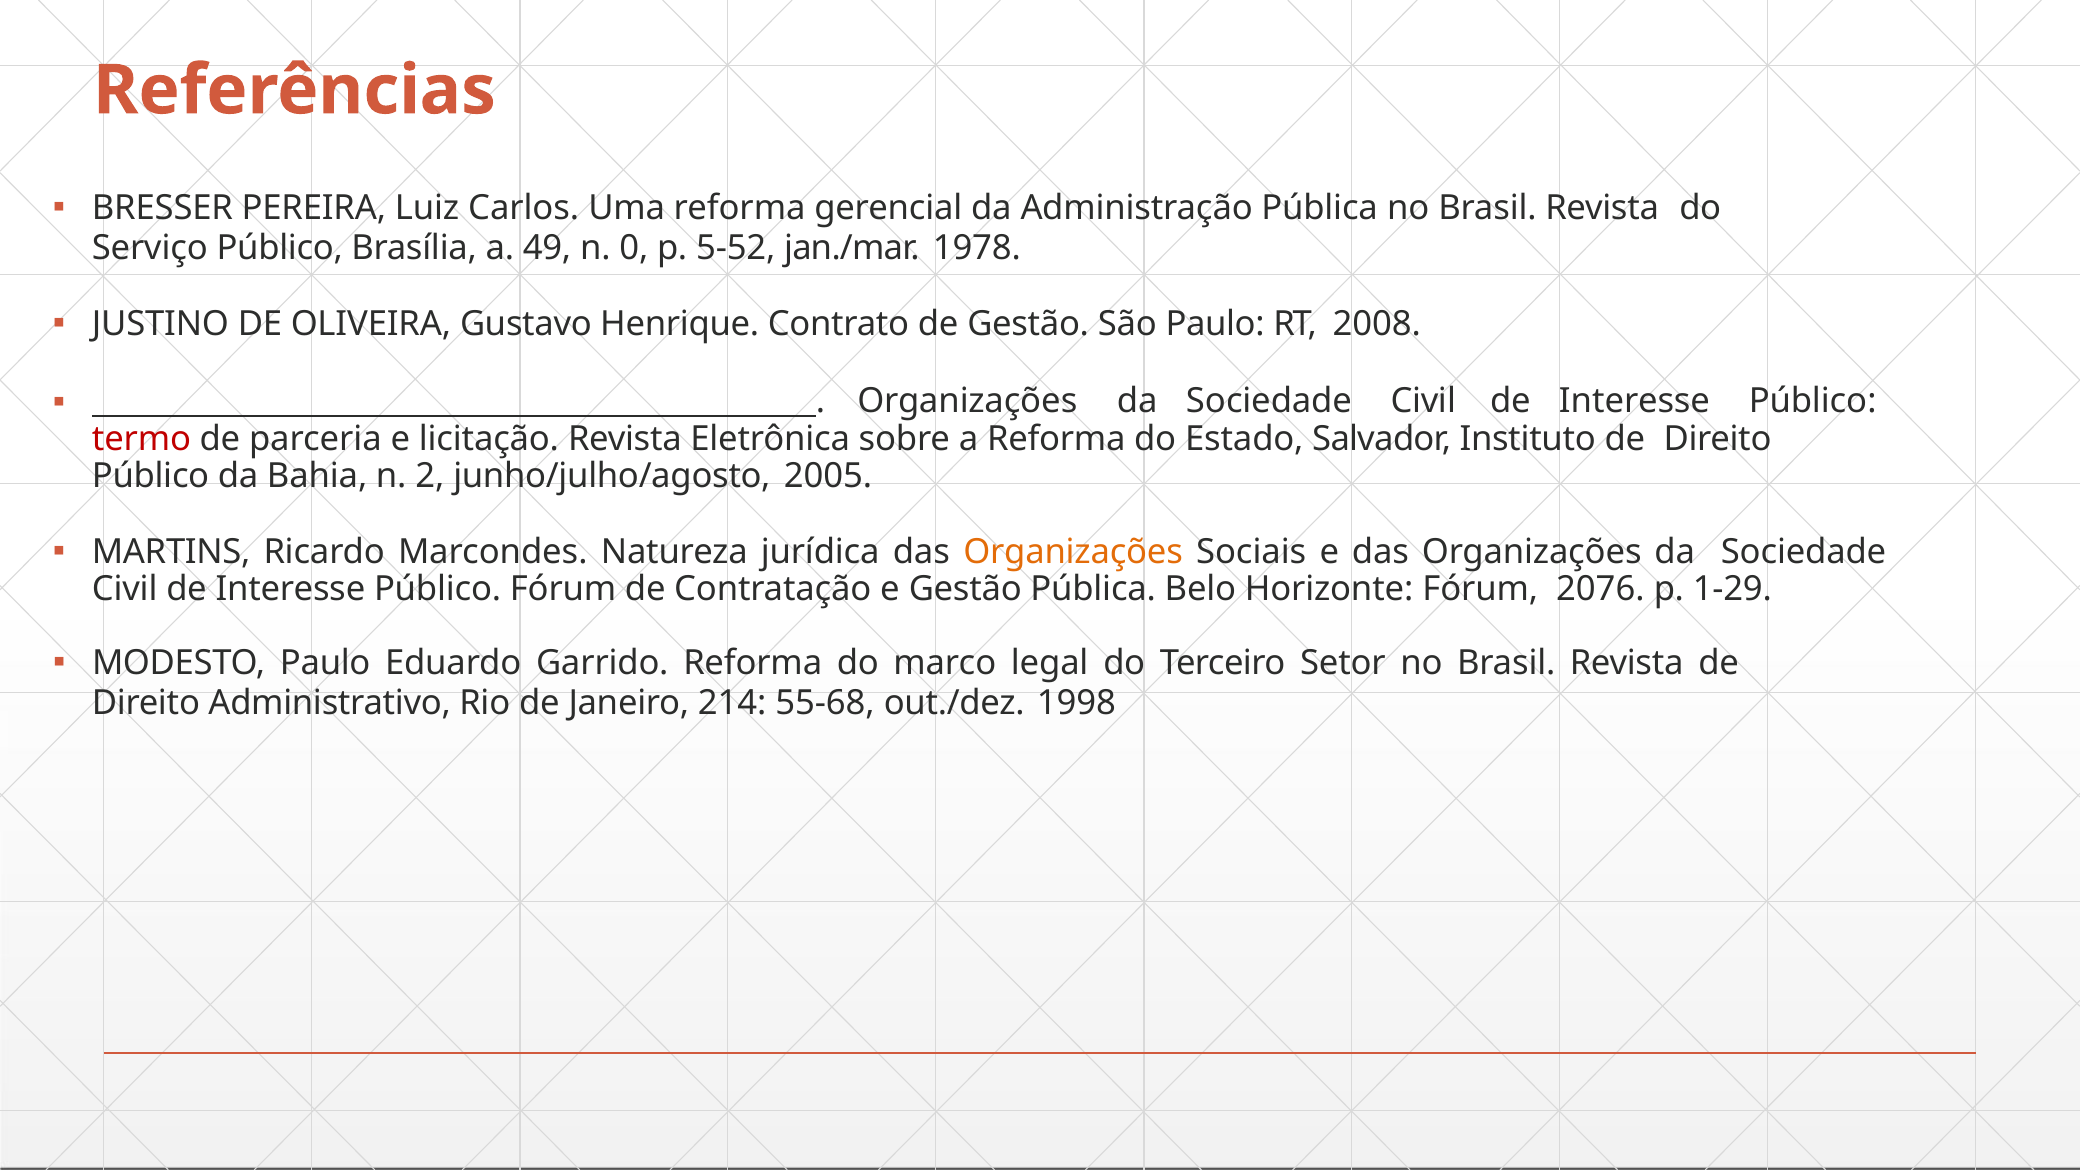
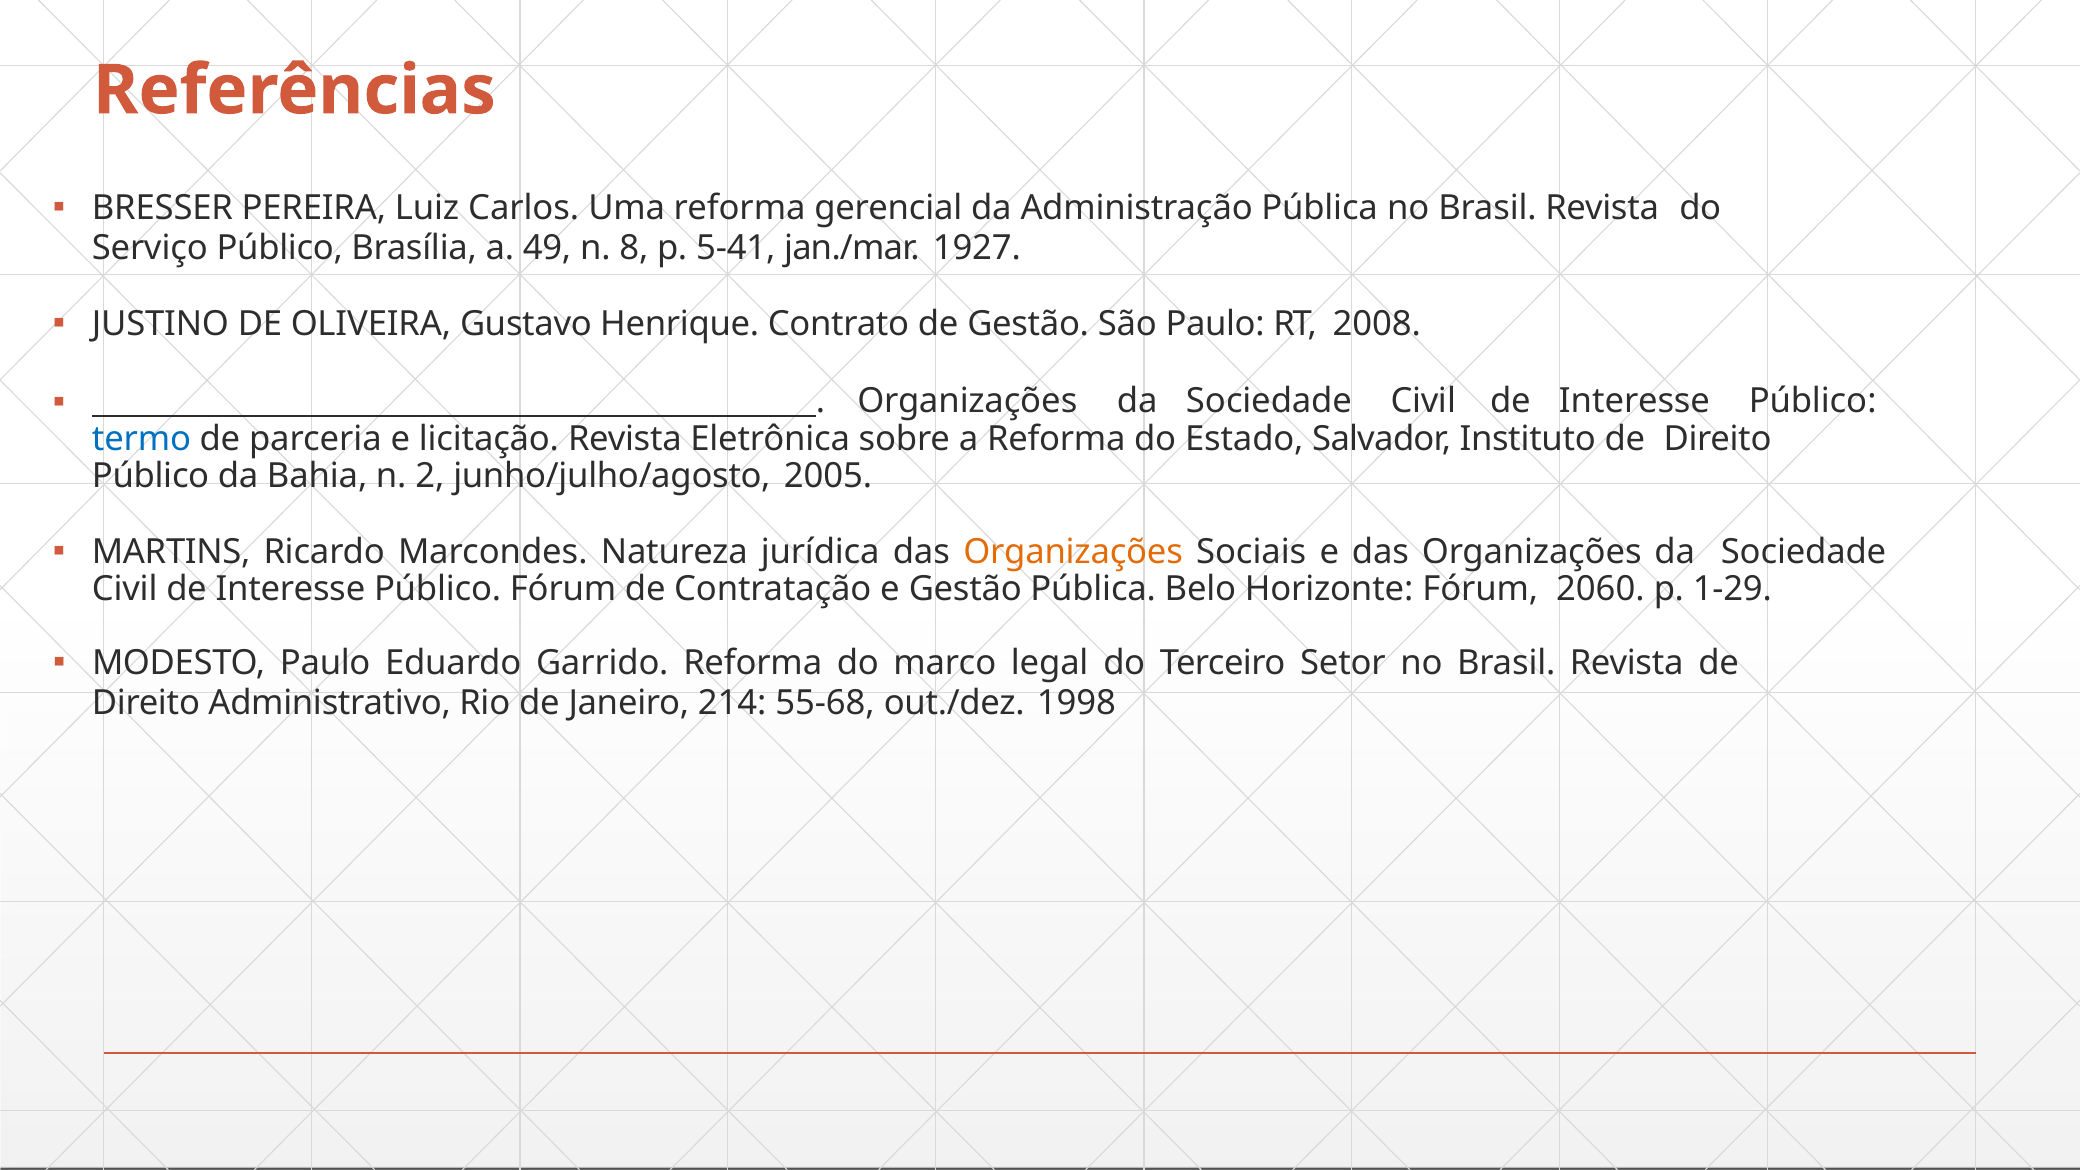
0: 0 -> 8 (634, 248)
5-52: 5-52 -> 5-41 (736, 248)
1978: 1978 -> 1927 (977, 248)
termo colour: red -> blue (141, 439)
2076: 2076 -> 2060 (1600, 589)
